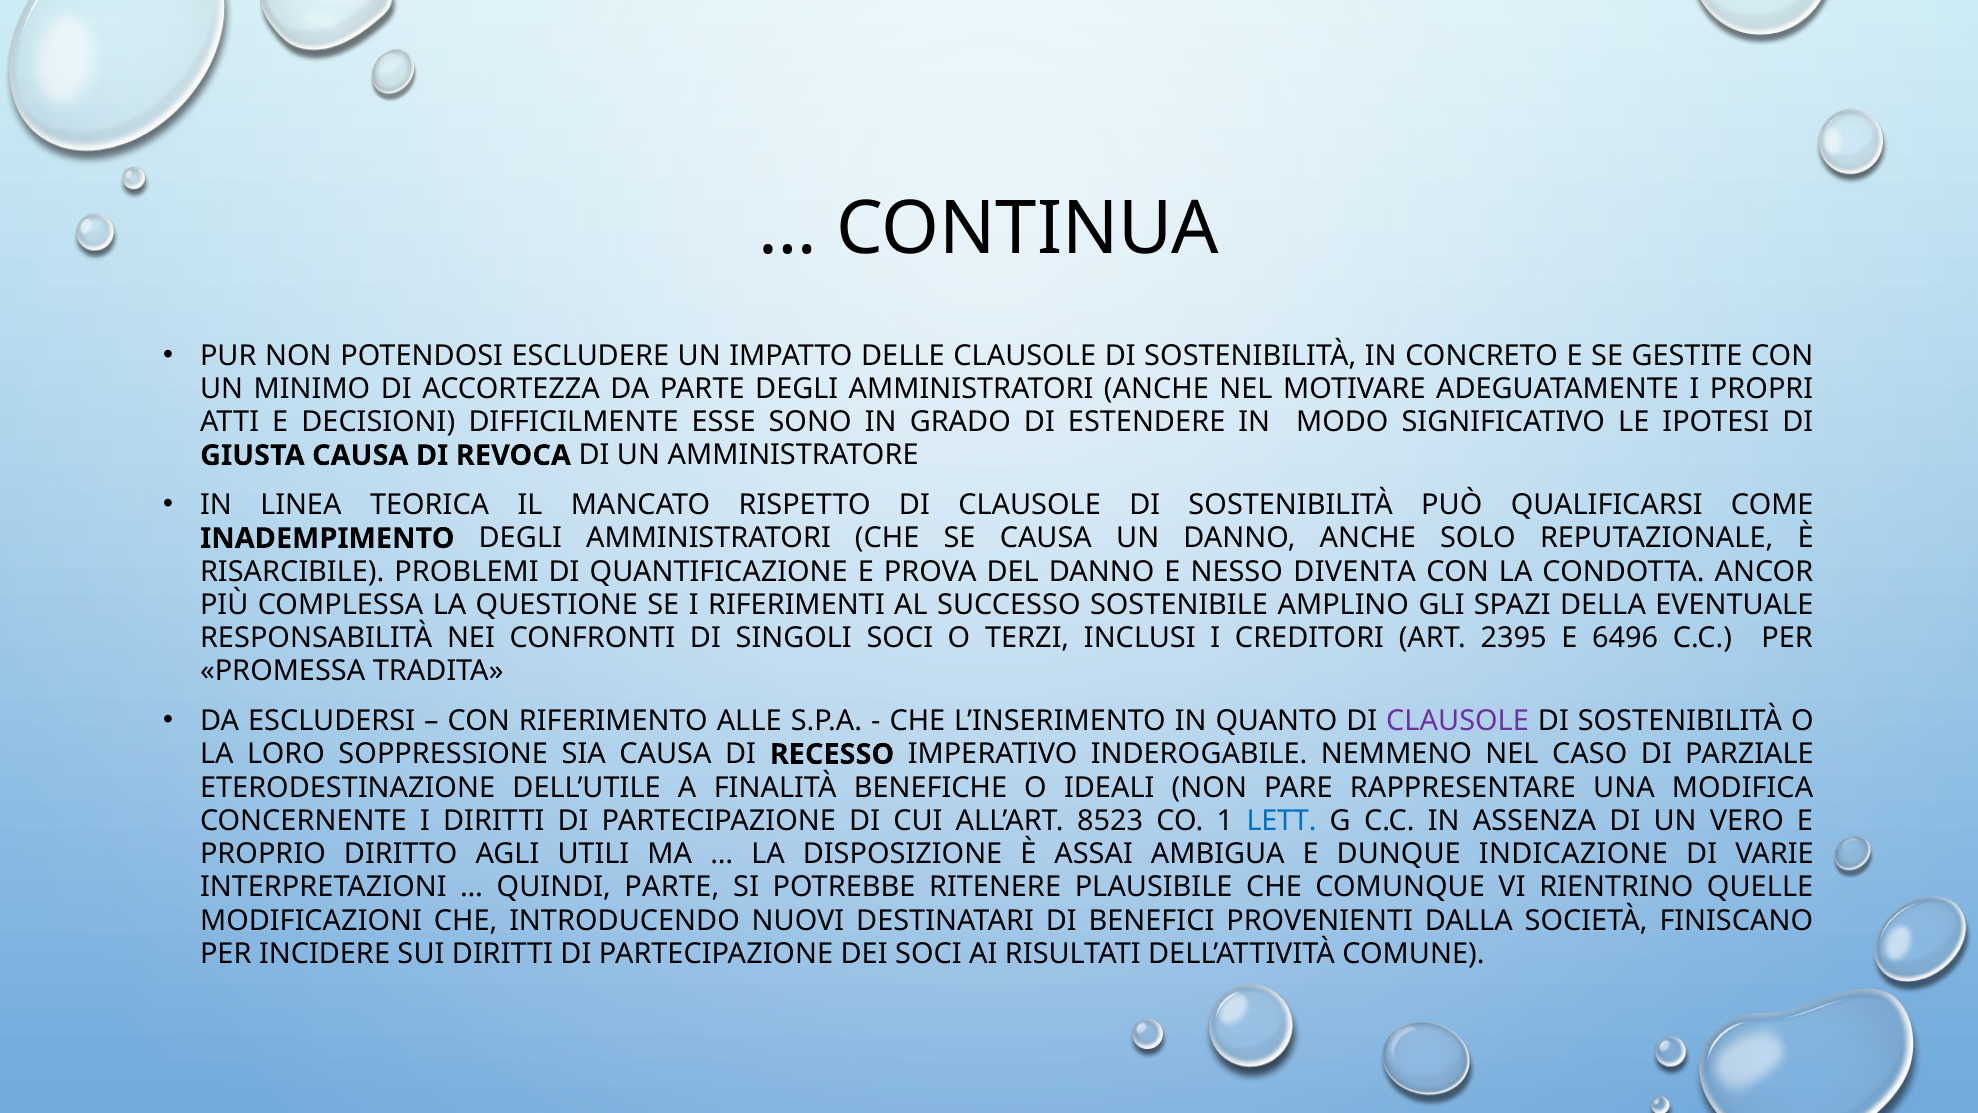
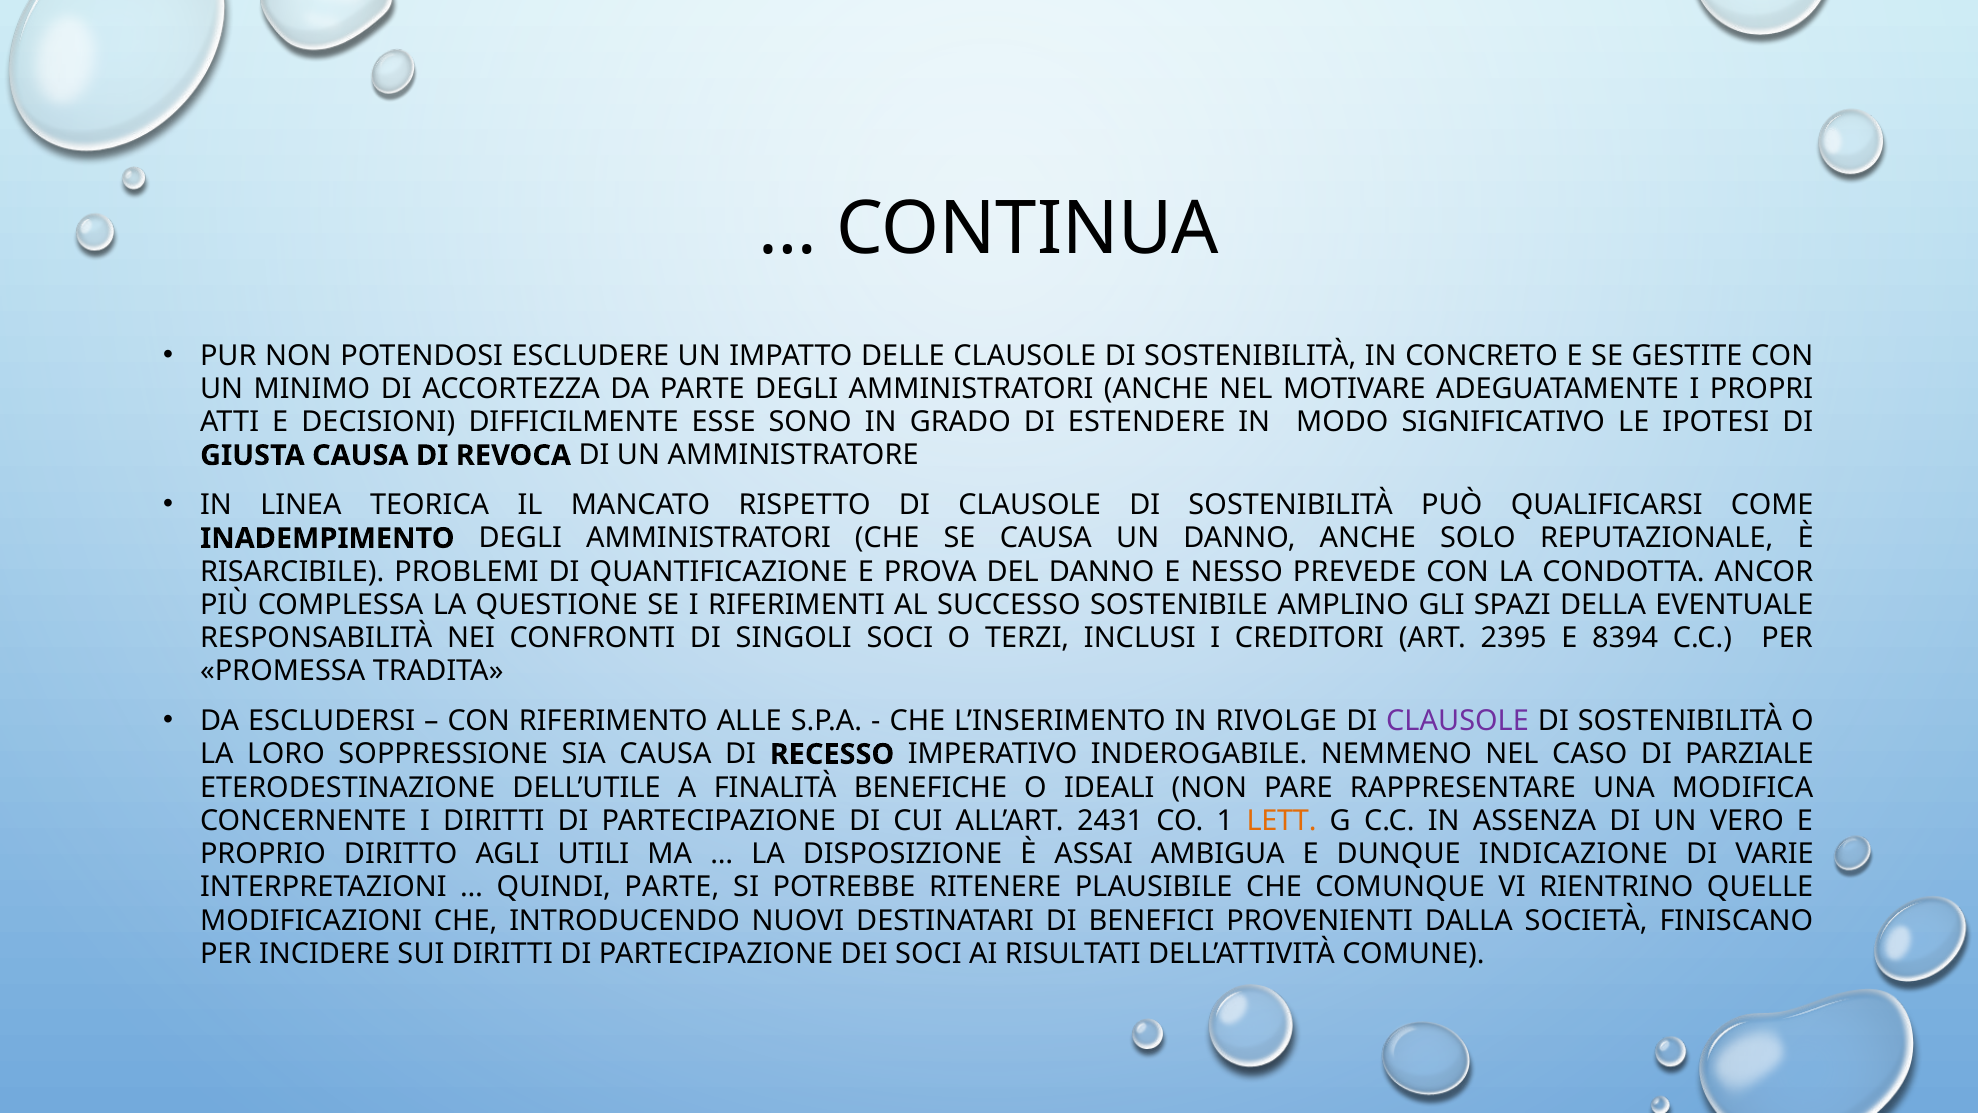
DIVENTA: DIVENTA -> PREVEDE (1355, 571)
6496: 6496 -> 8394 (1625, 638)
QUANTO: QUANTO -> RIVOLGE (1276, 721)
8523: 8523 -> 2431 (1110, 821)
LETT colour: blue -> orange (1282, 821)
